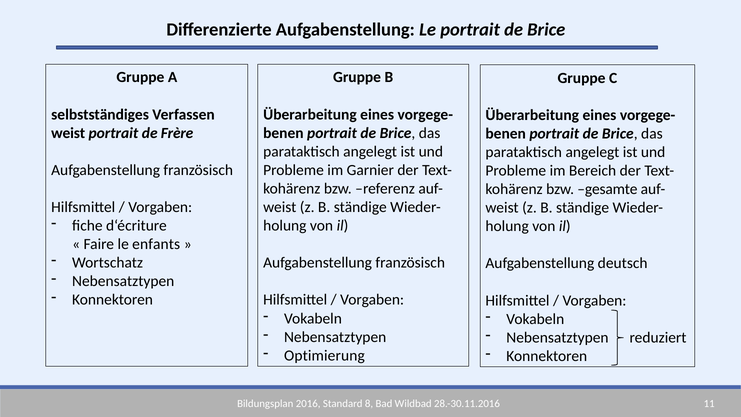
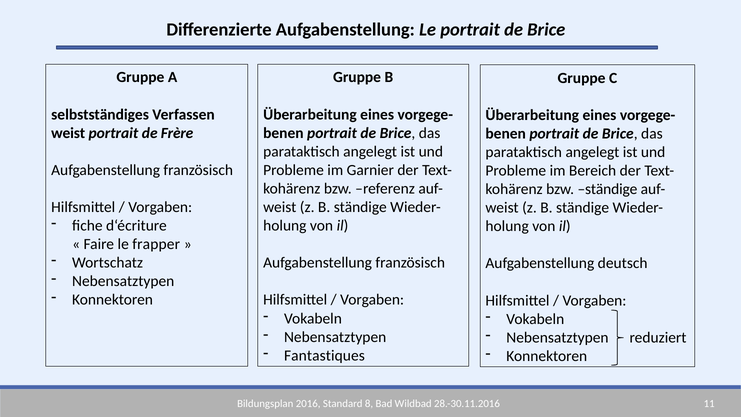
bzw gesamte: gesamte -> ständige (607, 189)
enfants: enfants -> frapper (156, 244)
Optimierung: Optimierung -> Fantastiques (324, 355)
